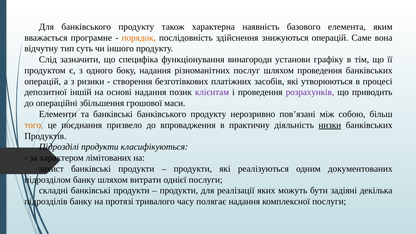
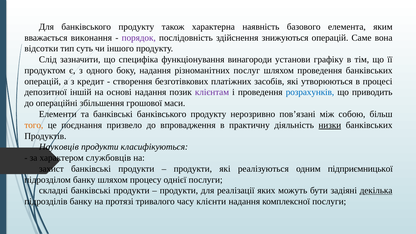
програмне: програмне -> виконання (91, 38)
порядок colour: orange -> purple (139, 38)
відчутну: відчутну -> відсотки (41, 49)
ризики: ризики -> кредит (91, 81)
розрахунків colour: purple -> blue (310, 92)
Підрозділі: Підрозділі -> Науковців (59, 147)
лімітованих: лімітованих -> службовців (108, 158)
документованих: документованих -> підприємницької (360, 169)
витрати: витрати -> процесу (146, 180)
декілька underline: none -> present (376, 191)
полягає: полягає -> клієнти (211, 202)
